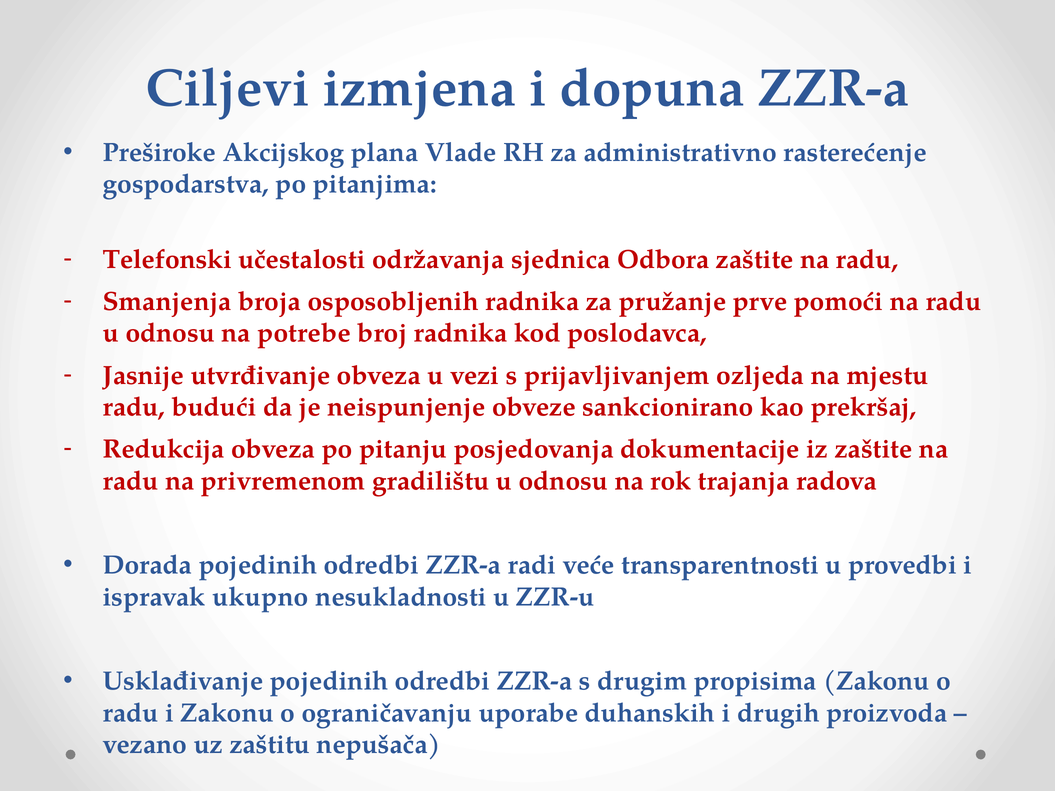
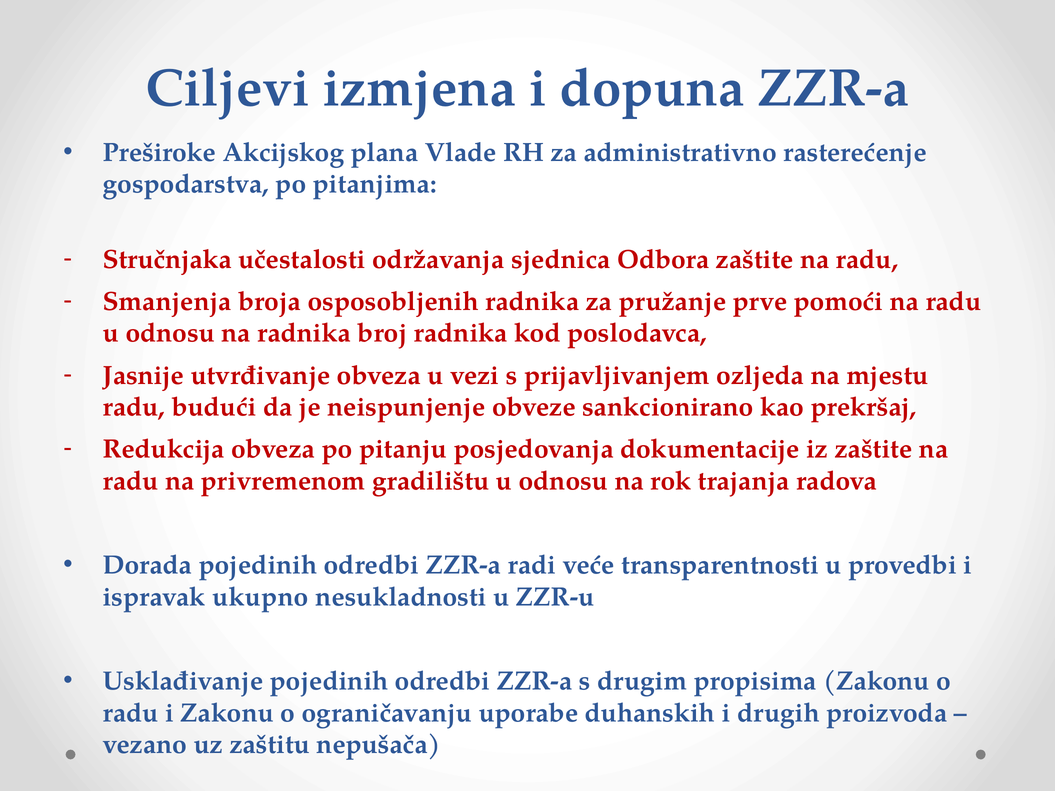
Telefonski: Telefonski -> Stručnjaka (167, 259)
na potrebe: potrebe -> radnika (304, 333)
